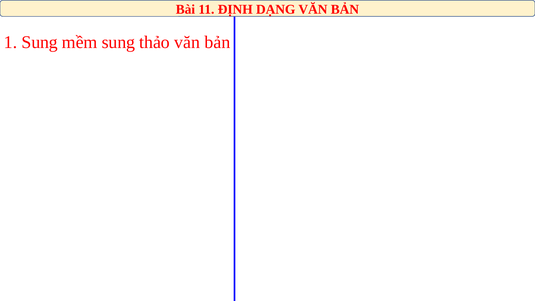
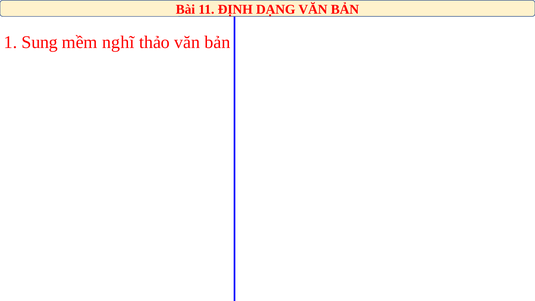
mềm sung: sung -> nghĩ (118, 42)
